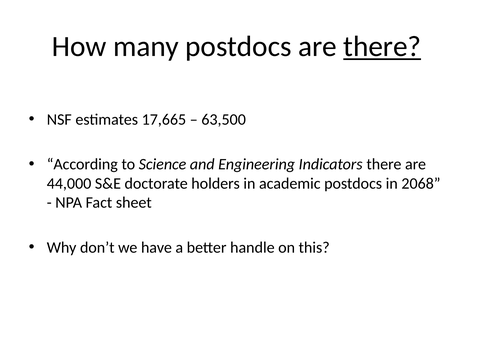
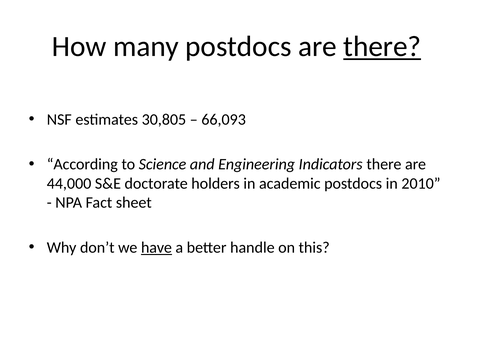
17,665: 17,665 -> 30,805 (164, 120)
63,500: 63,500 -> 66,093 (224, 120)
2068: 2068 -> 2010 (421, 184)
have underline: none -> present (156, 247)
